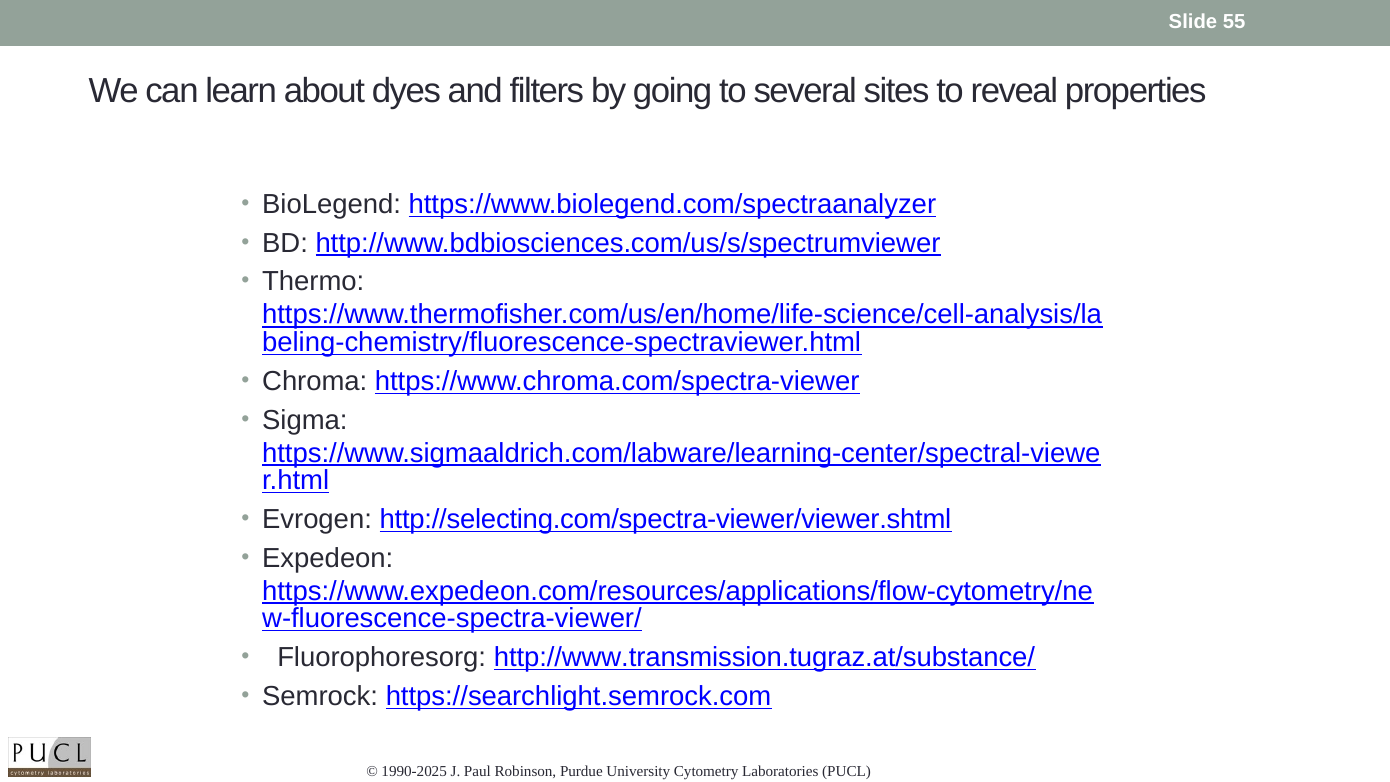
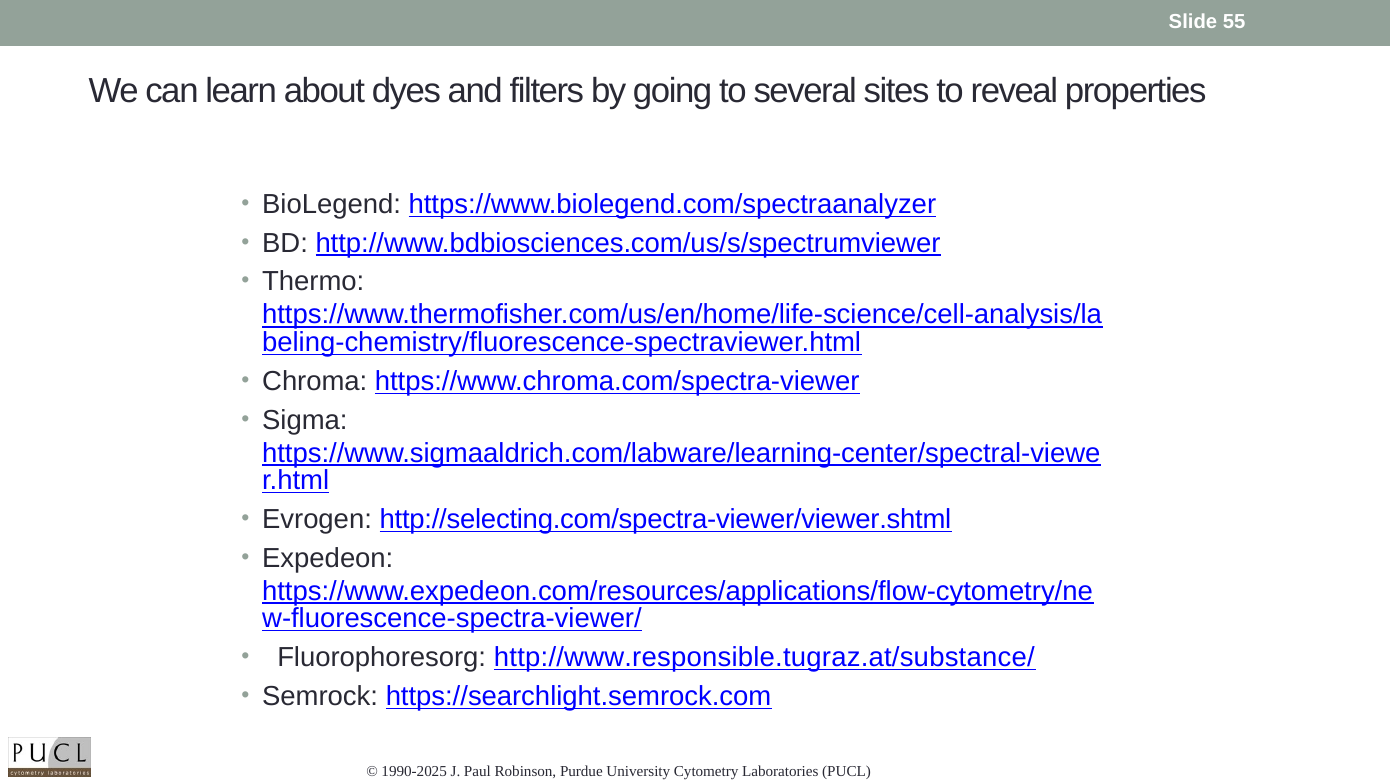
http://www.transmission.tugraz.at/substance/: http://www.transmission.tugraz.at/substance/ -> http://www.responsible.tugraz.at/substance/ (764, 657)
